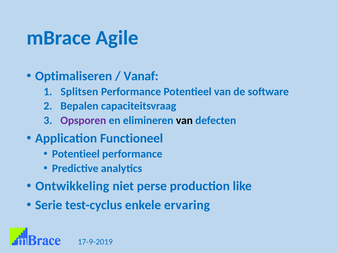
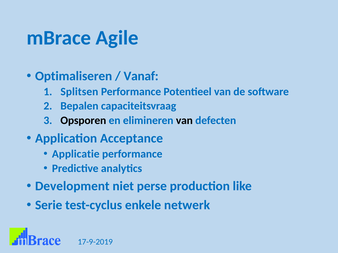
Opsporen colour: purple -> black (83, 121)
Functioneel: Functioneel -> Acceptance (132, 139)
Potentieel: Potentieel -> Applicatie (76, 154)
Ontwikkeling: Ontwikkeling -> Development (72, 187)
ervaring: ervaring -> netwerk (187, 205)
